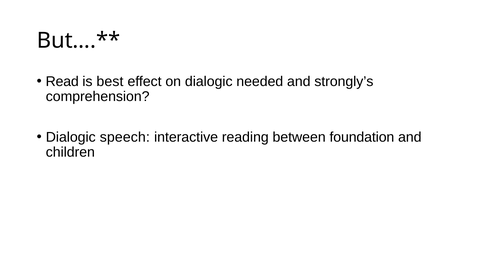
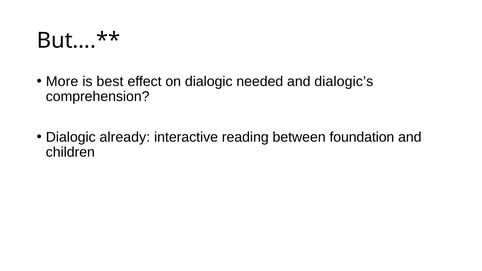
Read: Read -> More (62, 81)
strongly’s: strongly’s -> dialogic’s (344, 81)
speech: speech -> already (125, 137)
